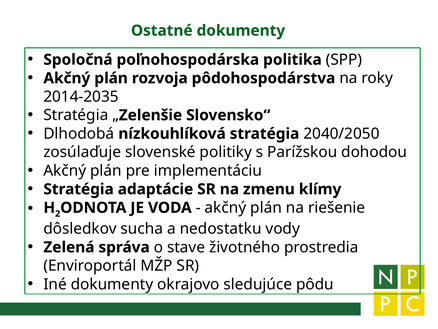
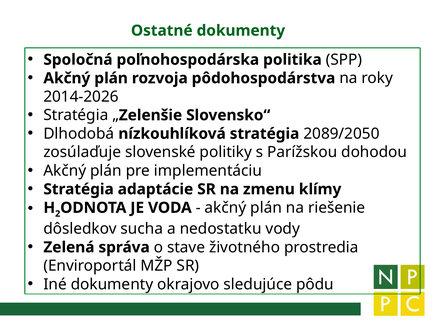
2014-2035: 2014-2035 -> 2014-2026 (81, 97)
2040/2050: 2040/2050 -> 2089/2050 (341, 134)
